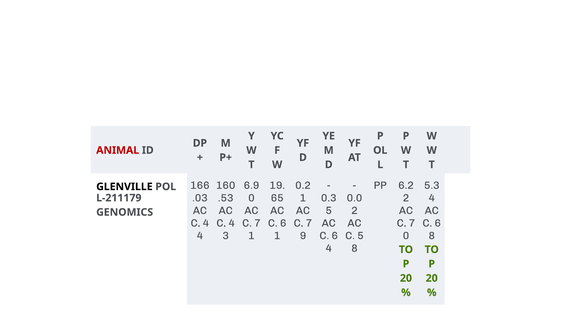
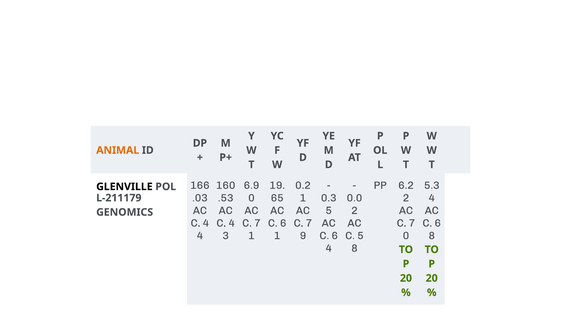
ANIMAL colour: red -> orange (118, 150)
